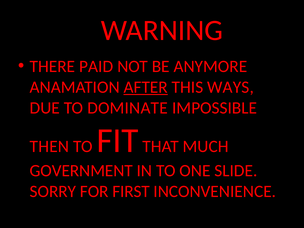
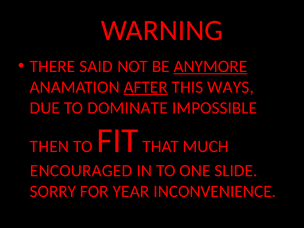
PAID: PAID -> SAID (96, 66)
ANYMORE underline: none -> present (210, 66)
GOVERNMENT: GOVERNMENT -> ENCOURAGED (81, 171)
FIRST: FIRST -> YEAR (131, 191)
